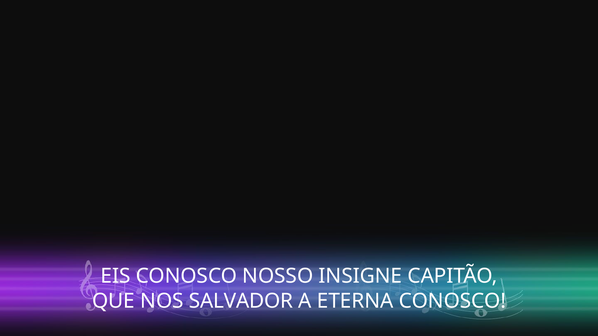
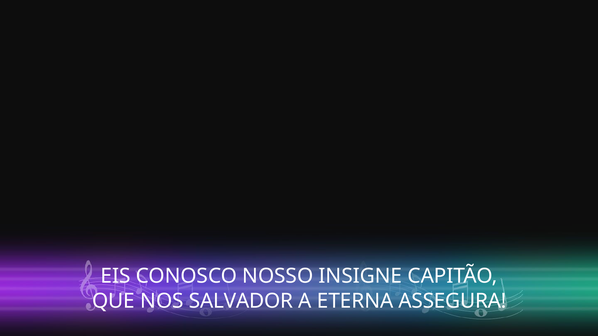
ETERNA CONOSCO: CONOSCO -> ASSEGURA (452, 301)
